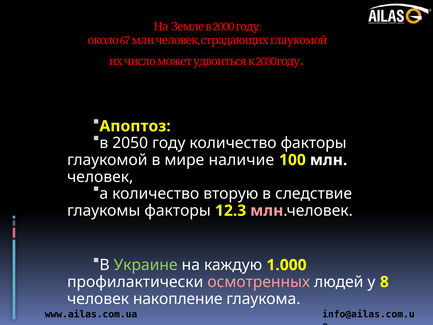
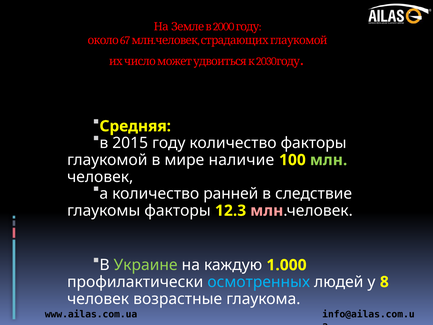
Апоптоз: Апоптоз -> Средняя (135, 126)
2050: 2050 -> 2015 (130, 143)
млн colour: white -> light green (329, 160)
вторую: вторую -> ранней (231, 194)
осмотренных colour: pink -> light blue (259, 282)
накопление: накопление -> возрастные (178, 299)
